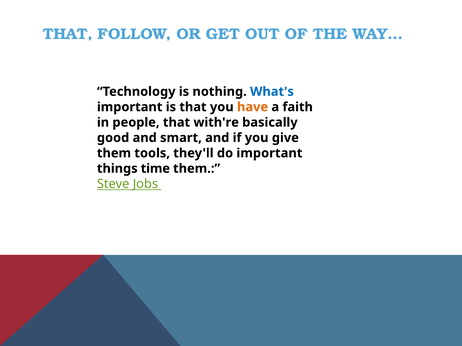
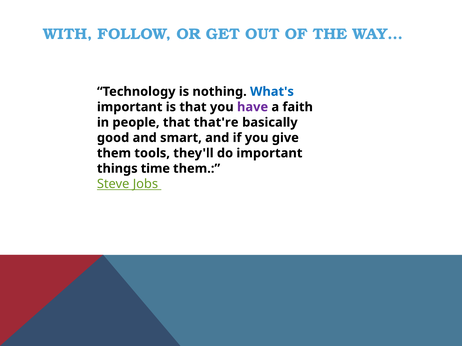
THAT: THAT -> WITH (68, 34)
have colour: orange -> purple (253, 107)
with're: with're -> that're (216, 123)
